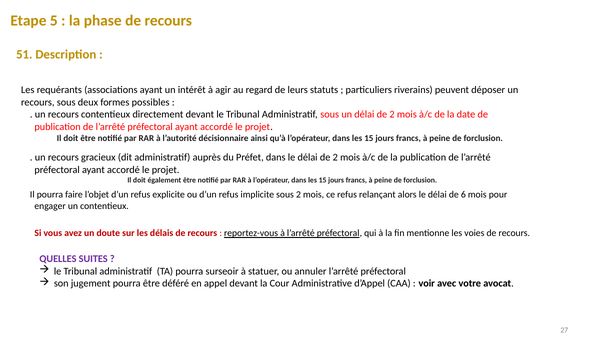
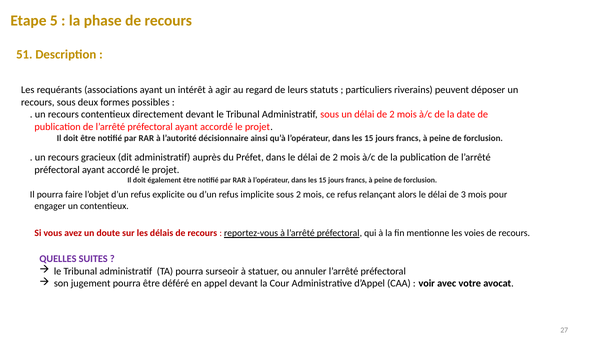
6: 6 -> 3 (463, 195)
